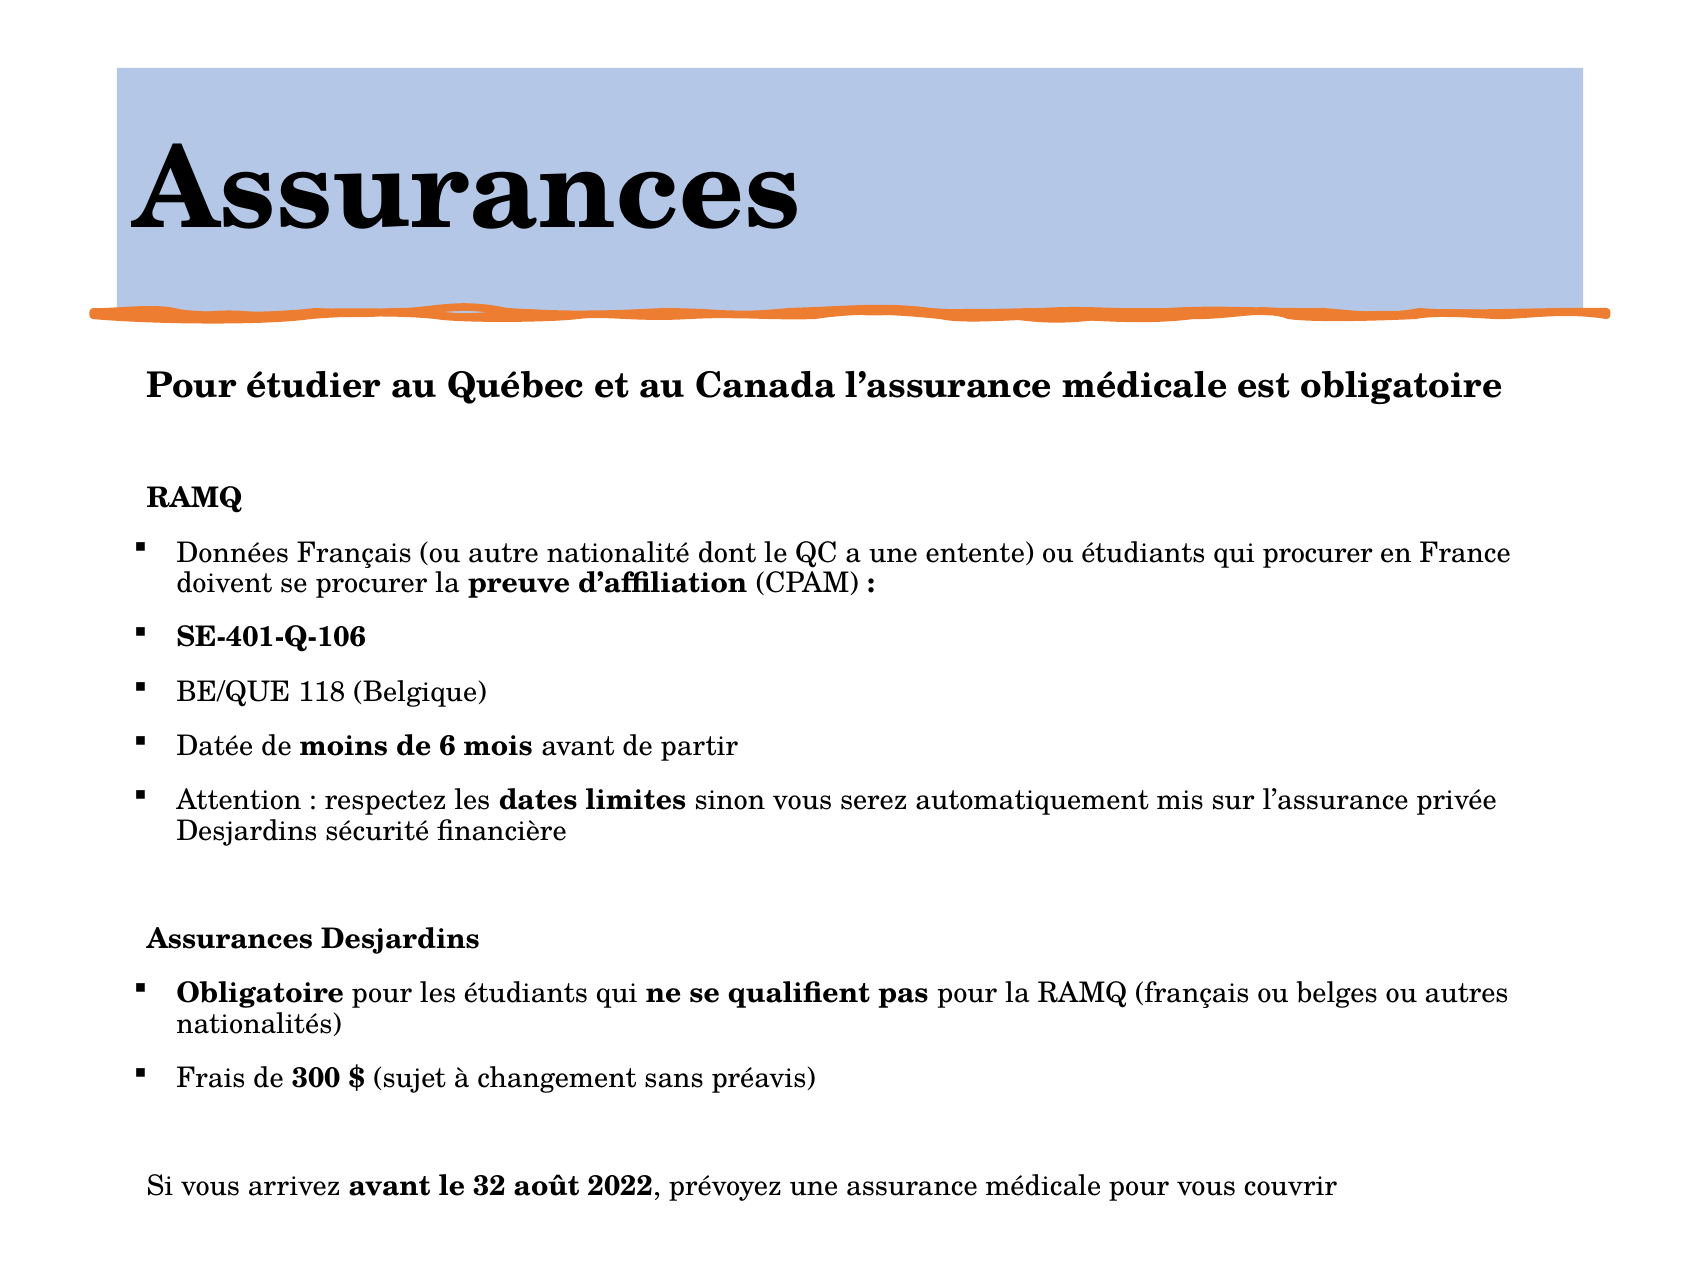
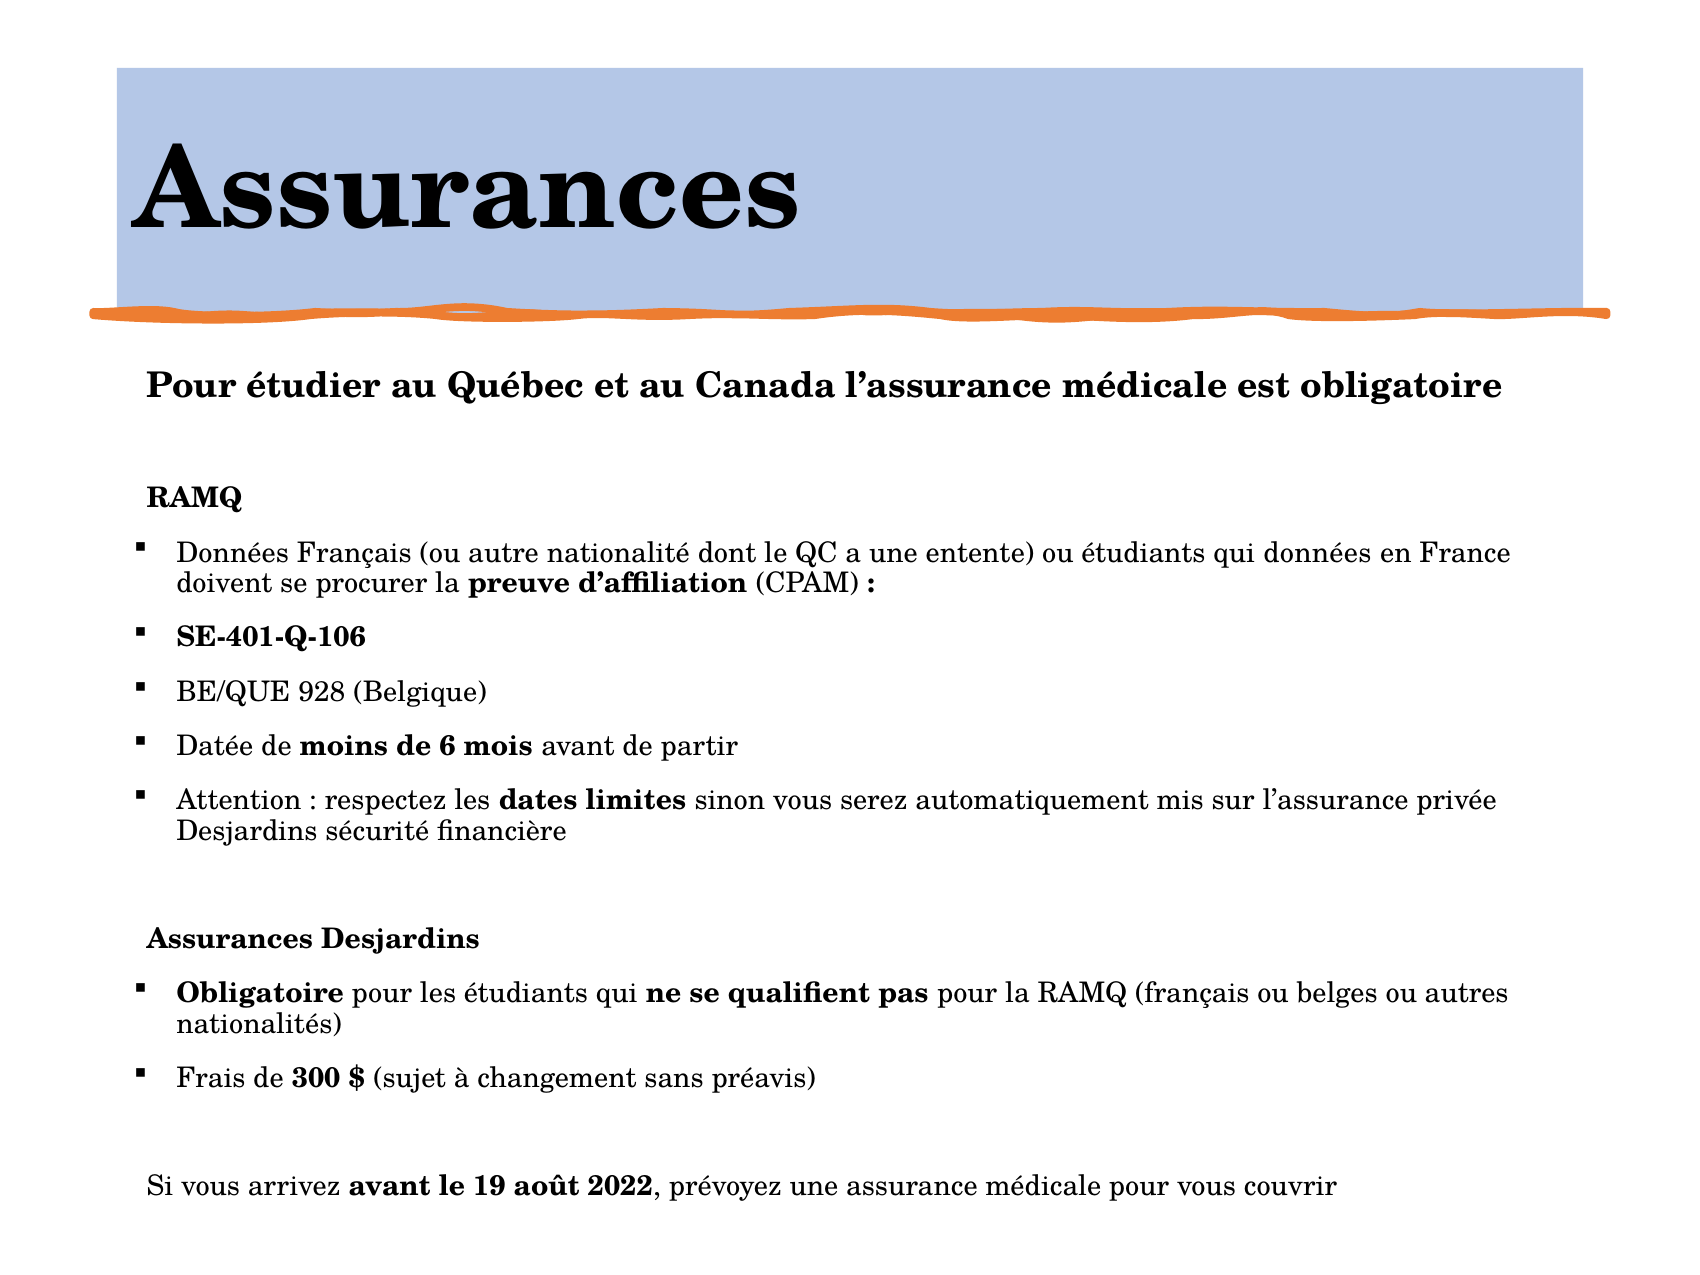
qui procurer: procurer -> données (1317, 553)
118: 118 -> 928 (322, 692)
32: 32 -> 19 (489, 1187)
